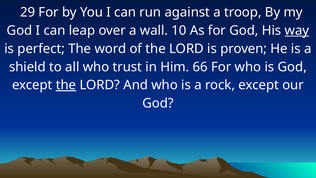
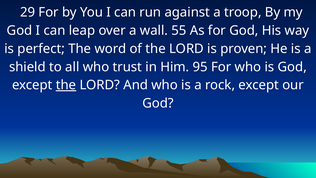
10: 10 -> 55 (179, 31)
way underline: present -> none (297, 31)
66: 66 -> 95 (200, 67)
